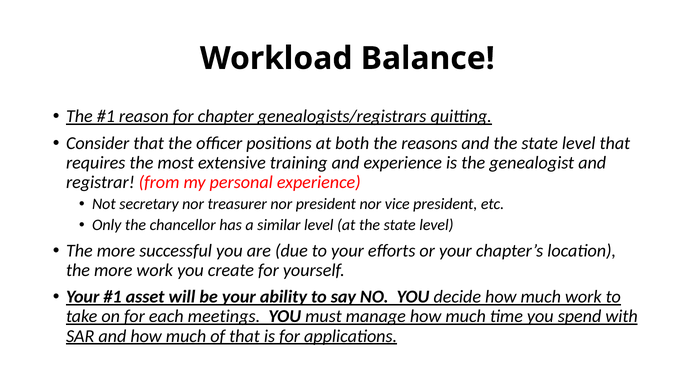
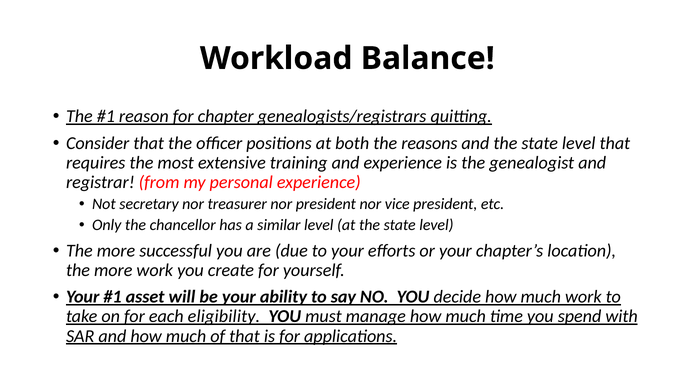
meetings: meetings -> eligibility (224, 316)
